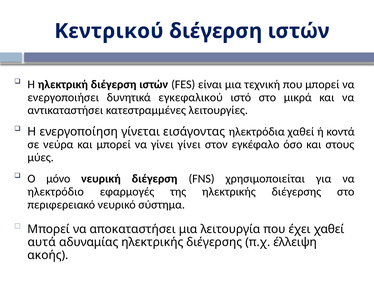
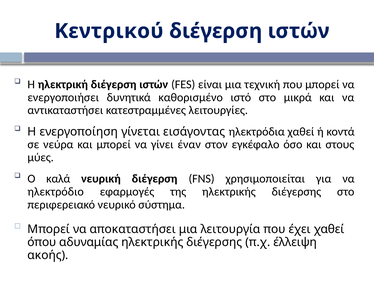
εγκεφαλικού: εγκεφαλικού -> καθορισμένο (191, 97)
γίνει γίνει: γίνει -> έναν (189, 144)
μόνο: μόνο -> καλά (58, 178)
αυτά: αυτά -> όπου (42, 242)
